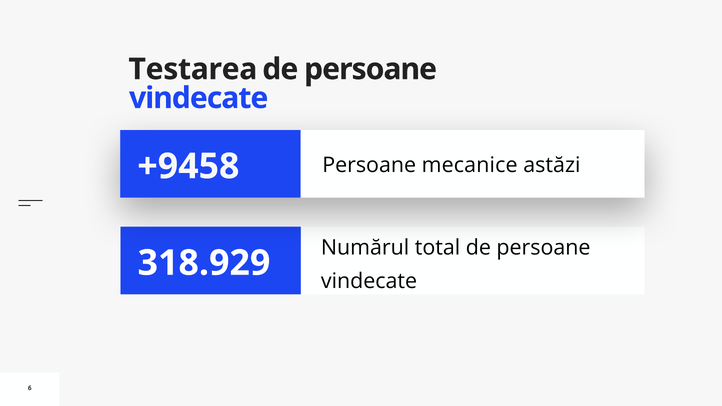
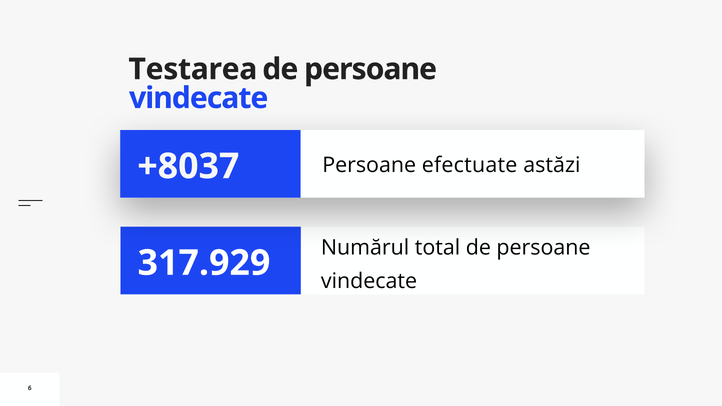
+9458: +9458 -> +8037 (188, 166)
mecanice: mecanice -> efectuate (470, 165)
318.929: 318.929 -> 317.929 (204, 263)
